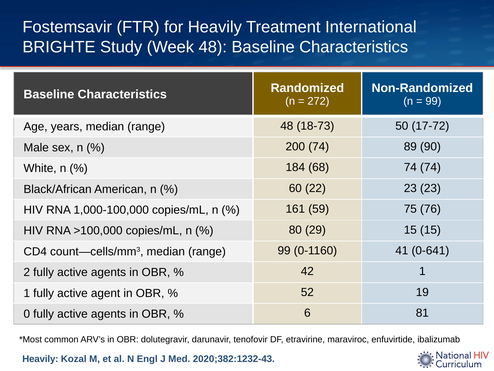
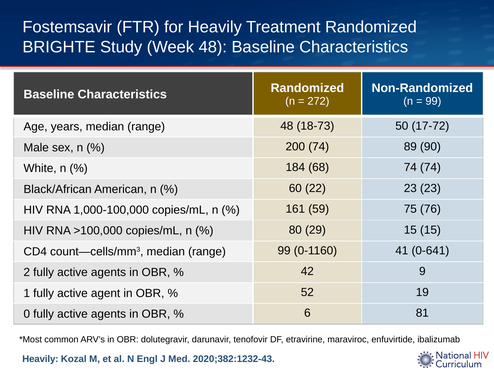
Treatment International: International -> Randomized (371, 27)
42 1: 1 -> 9 (422, 271)
